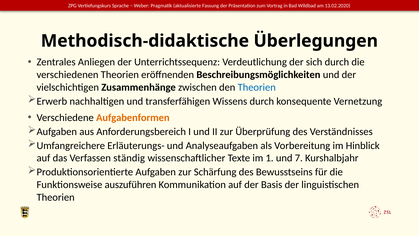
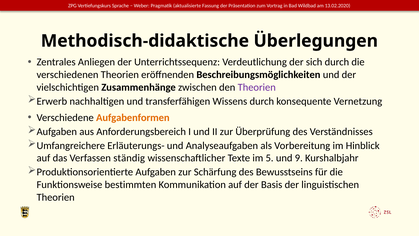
Theorien colour: blue -> purple (257, 87)
1: 1 -> 5 (270, 158)
7: 7 -> 9 (299, 158)
auszuführen: auszuführen -> bestimmten (130, 184)
